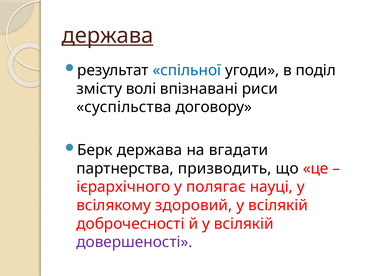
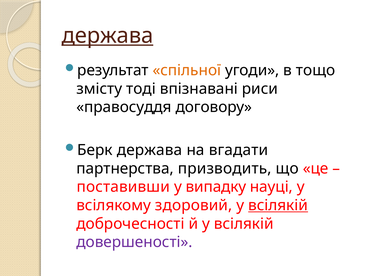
спільної colour: blue -> orange (187, 71)
поділ: поділ -> тощо (316, 71)
волі: волі -> тоді (141, 89)
суспільства: суспільства -> правосуддя (124, 107)
ієрархічного: ієрархічного -> поставивши (123, 187)
полягає: полягає -> випадку (216, 187)
всілякій underline: none -> present (278, 206)
